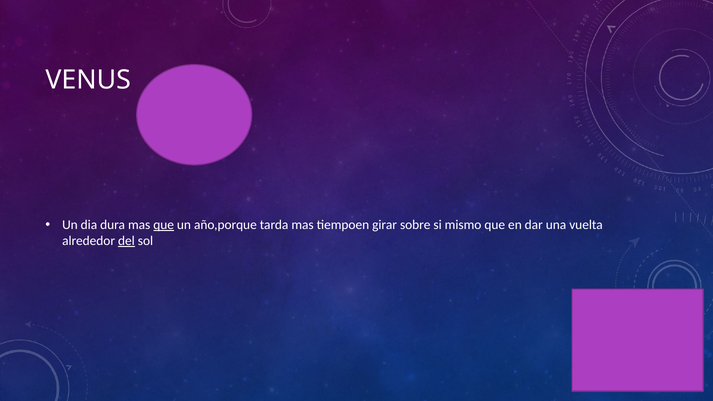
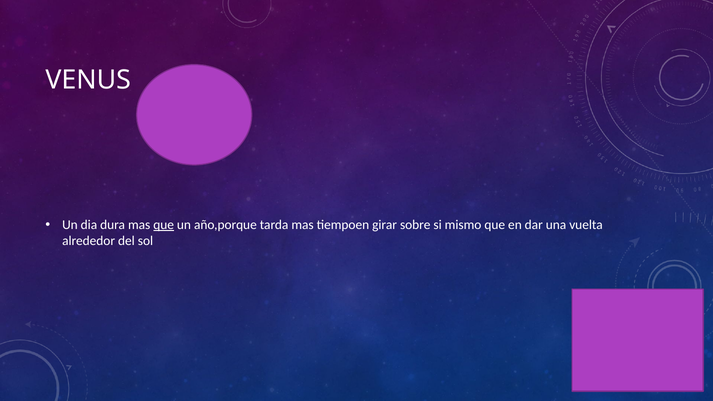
del underline: present -> none (126, 241)
